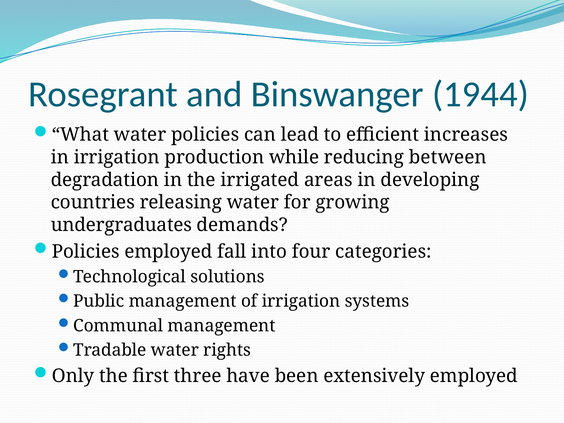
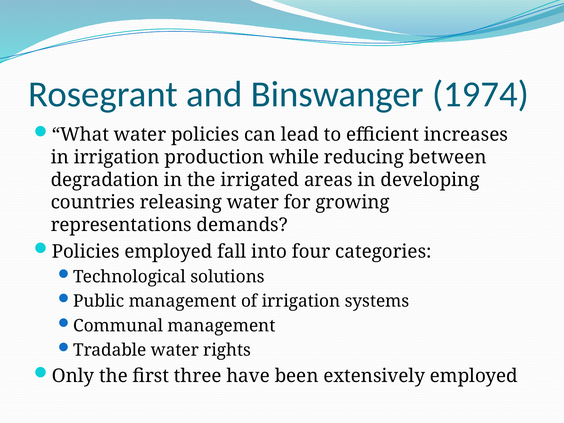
1944: 1944 -> 1974 (481, 94)
undergraduates: undergraduates -> representations (121, 225)
